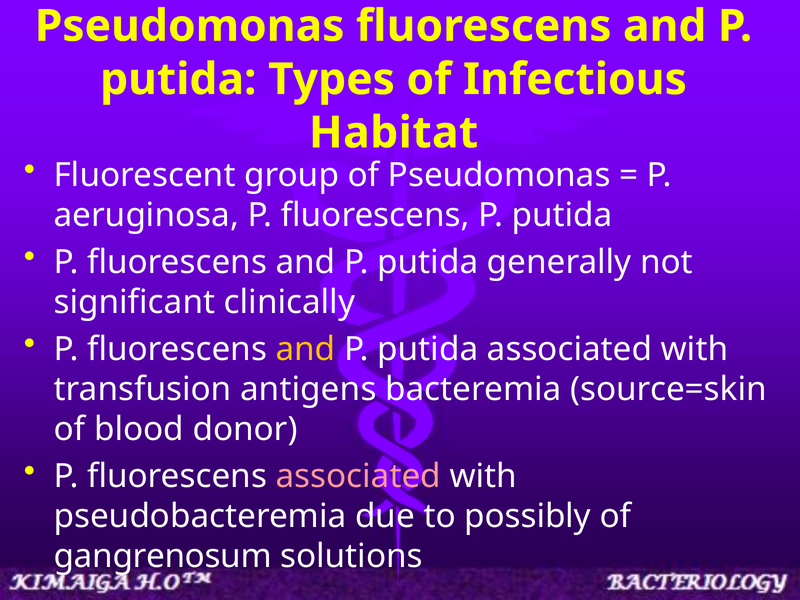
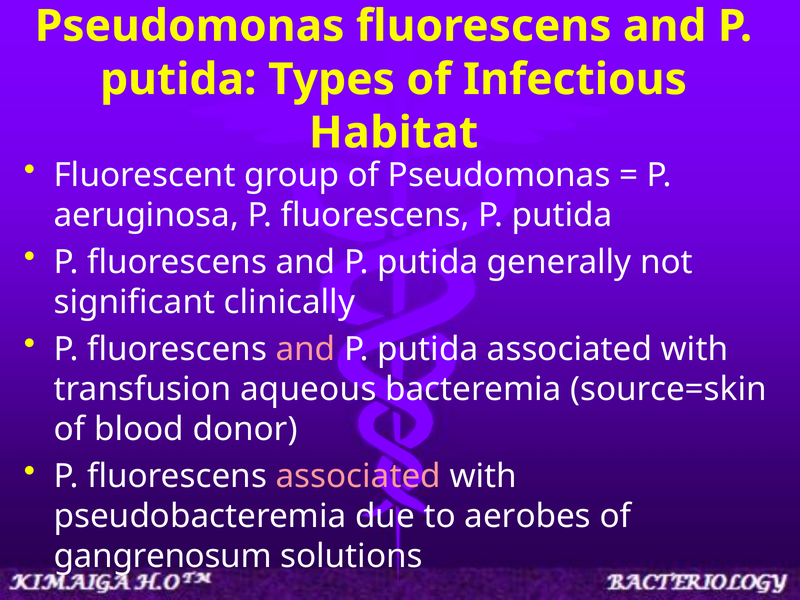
and colour: yellow -> pink (305, 349)
antigens: antigens -> aqueous (308, 389)
possibly: possibly -> aerobes (528, 516)
